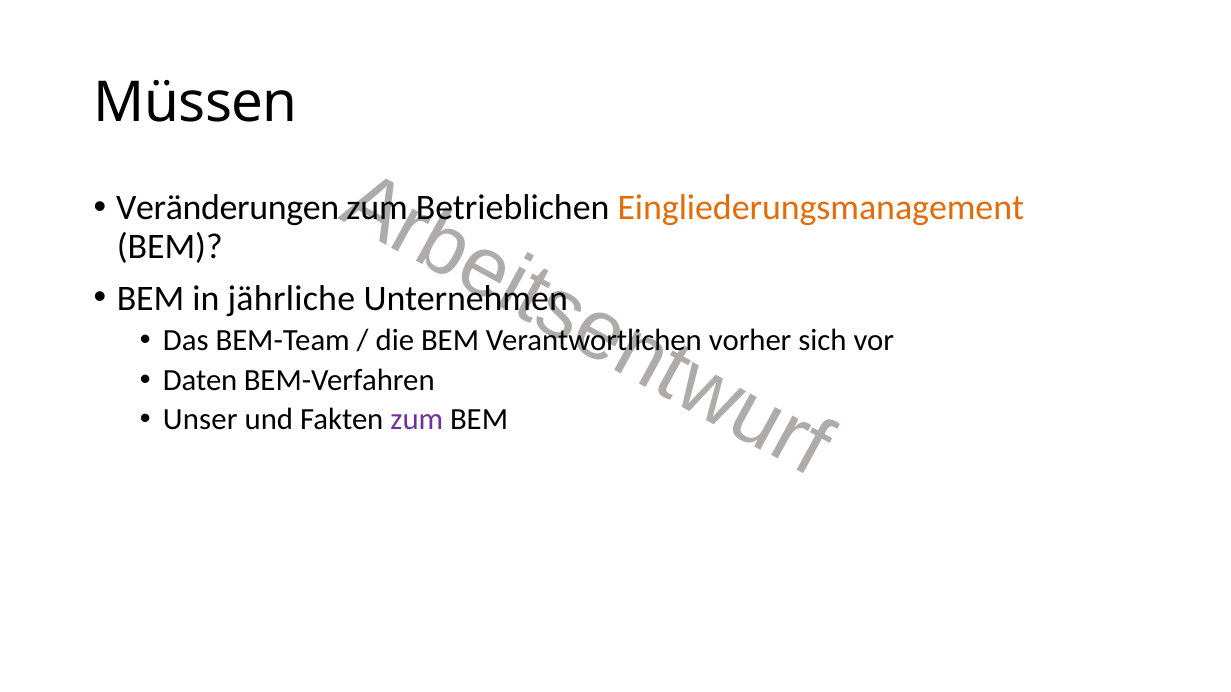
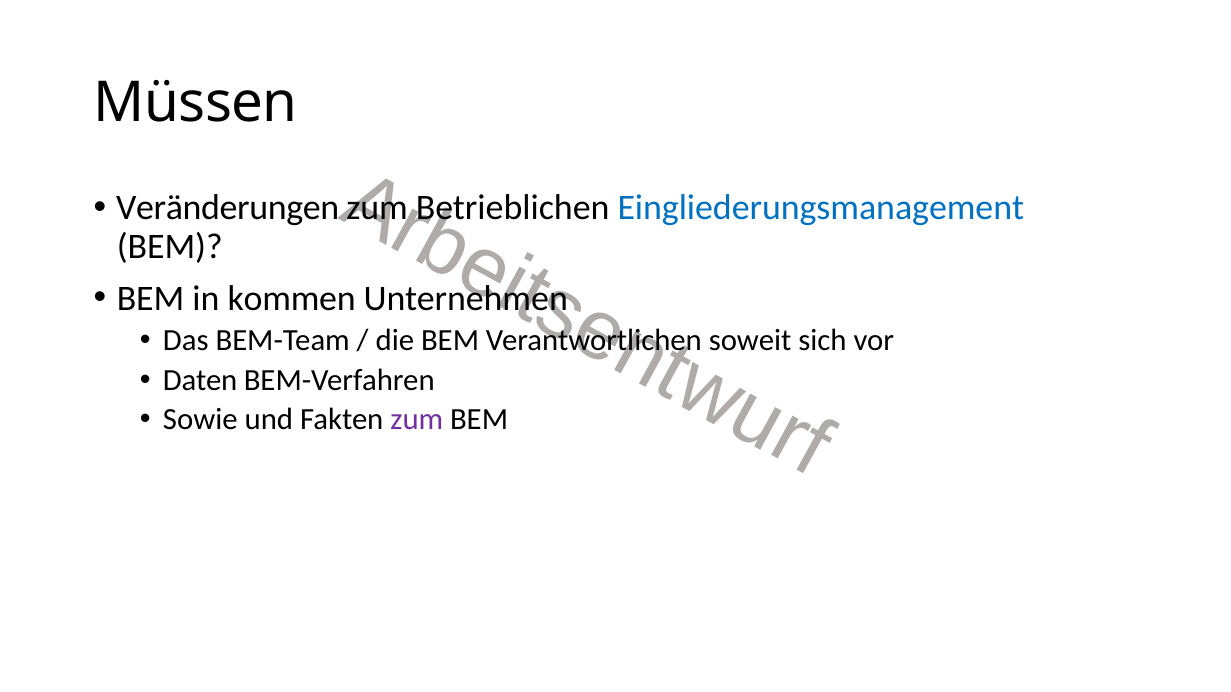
Eingliederungsmanagement colour: orange -> blue (821, 208)
jährliche: jährliche -> kommen (292, 298)
vorher: vorher -> soweit (750, 341)
Unser: Unser -> Sowie (200, 420)
